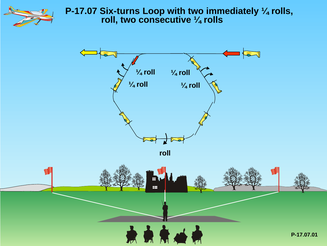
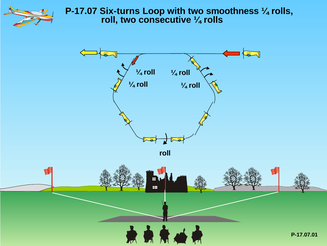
immediately: immediately -> smoothness (233, 11)
